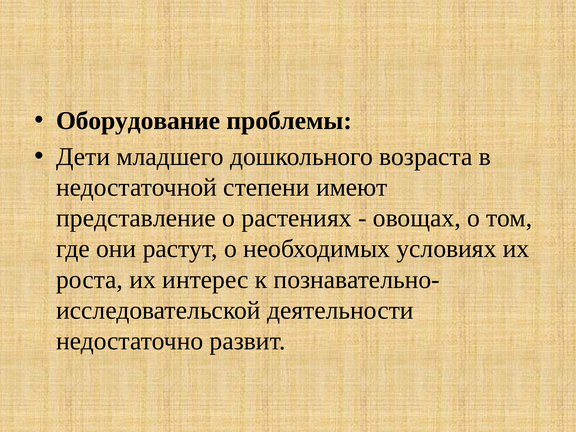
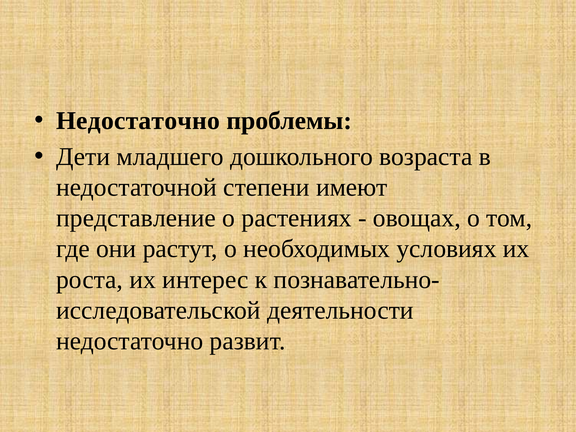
Оборудование: Оборудование -> Недостаточно (138, 121)
